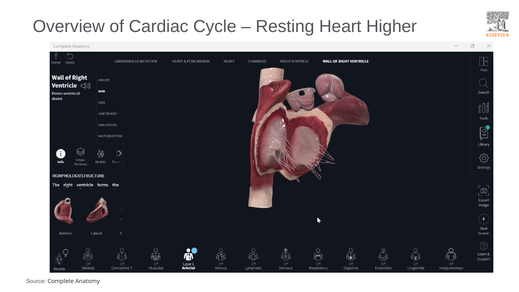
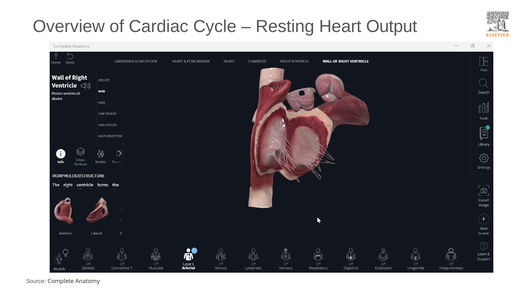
Higher: Higher -> Output (392, 27)
